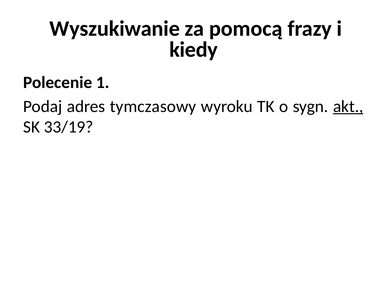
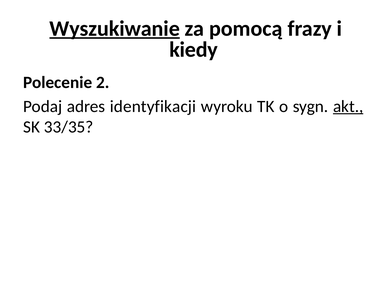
Wyszukiwanie underline: none -> present (115, 29)
1: 1 -> 2 (103, 82)
tymczasowy: tymczasowy -> identyfikacji (153, 107)
33/19: 33/19 -> 33/35 (69, 127)
